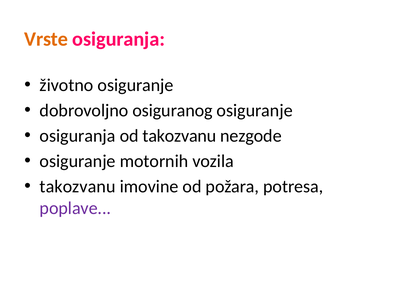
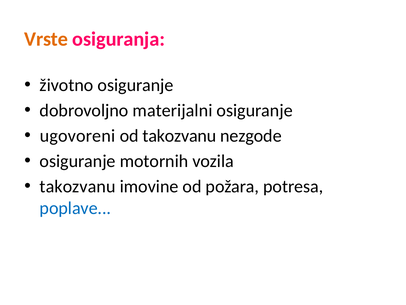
osiguranog: osiguranog -> materijalni (173, 110)
osiguranja: osiguranja -> ugovoreni (78, 136)
poplave colour: purple -> blue (75, 208)
